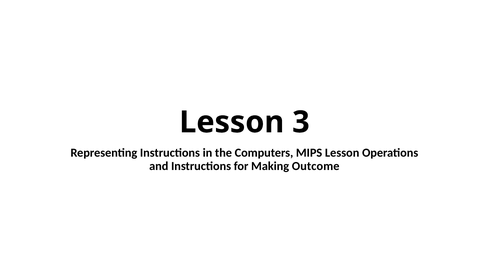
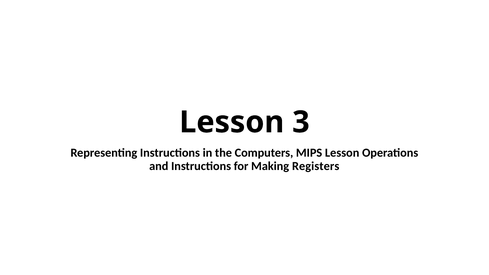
Outcome: Outcome -> Registers (316, 166)
